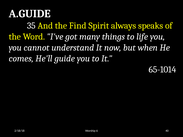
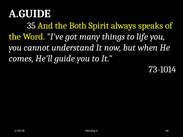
Find: Find -> Both (78, 26)
65-1014: 65-1014 -> 73-1014 (162, 70)
